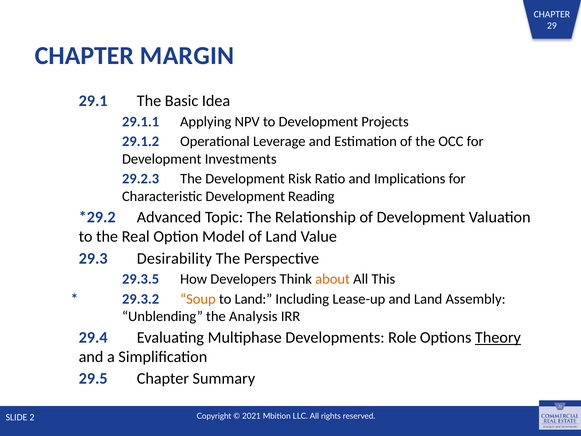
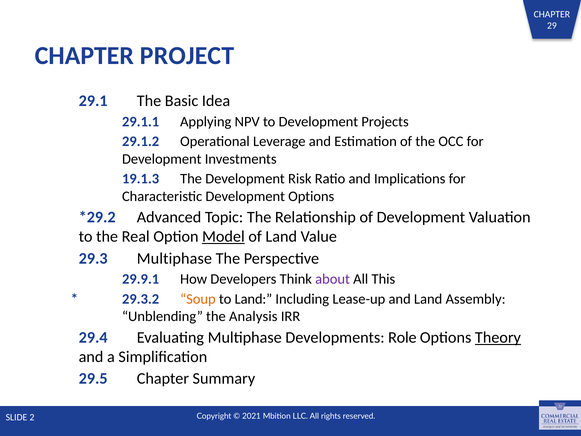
MARGIN: MARGIN -> PROJECT (187, 56)
29.2.3: 29.2.3 -> 19.1.3 (141, 179)
Development Reading: Reading -> Options (311, 196)
Model underline: none -> present (223, 236)
29.3 Desirability: Desirability -> Multiphase (174, 258)
29.3.5: 29.3.5 -> 29.9.1 (141, 279)
about colour: orange -> purple (333, 279)
